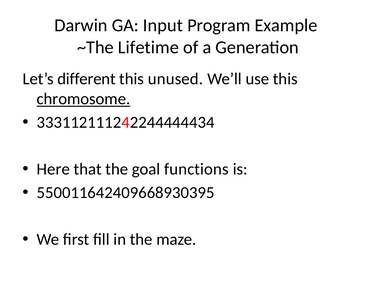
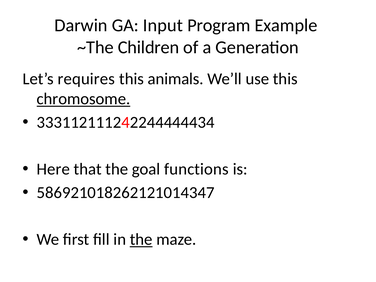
Lifetime: Lifetime -> Children (149, 47)
different: different -> requires (86, 79)
unused: unused -> animals (176, 79)
550011642409668930395: 550011642409668930395 -> 586921018262121014347 (126, 193)
the underline: none -> present (141, 239)
